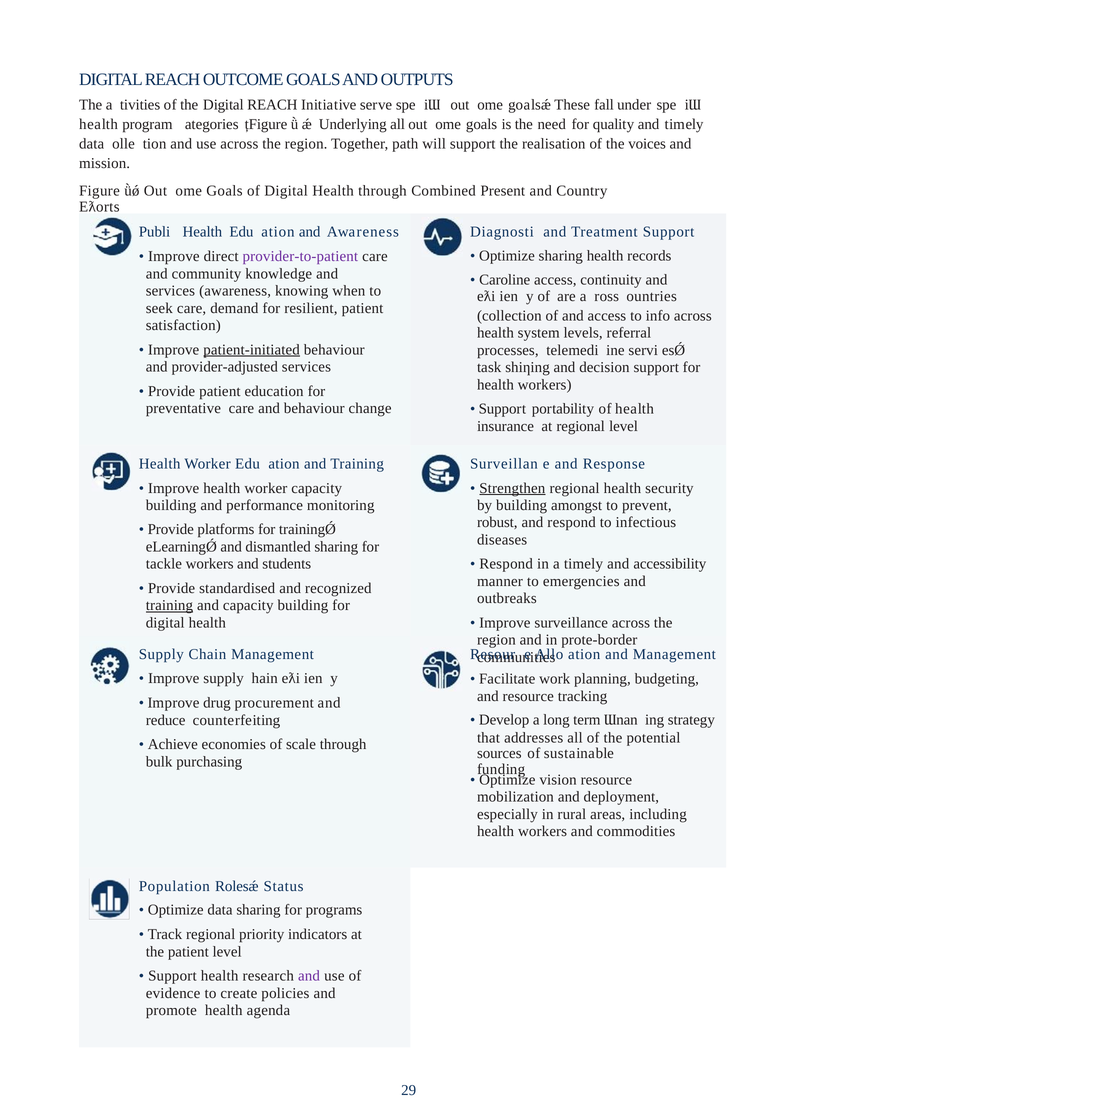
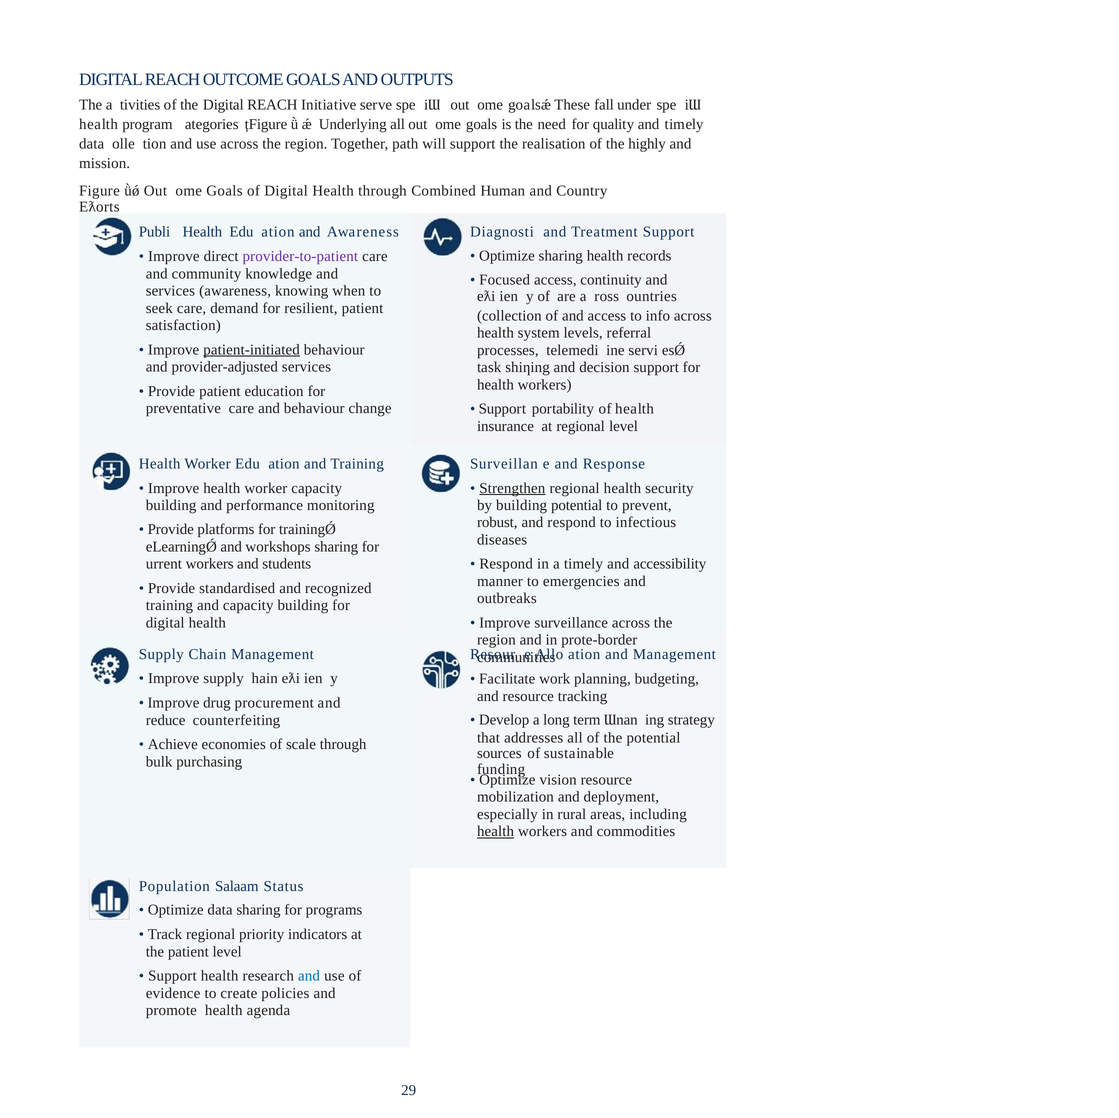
voices: voices -> highly (647, 144)
Present: Present -> Human (503, 191)
Caroline: Caroline -> Focused (505, 280)
building amongst: amongst -> potential (577, 505)
dismantled: dismantled -> workshops (278, 546)
tackle: tackle -> urrent (164, 564)
training underline: present -> none (169, 605)
health underline: none -> present (496, 831)
Rolesǽ: Rolesǽ -> Salaam (237, 886)
and colour: purple -> blue (309, 975)
